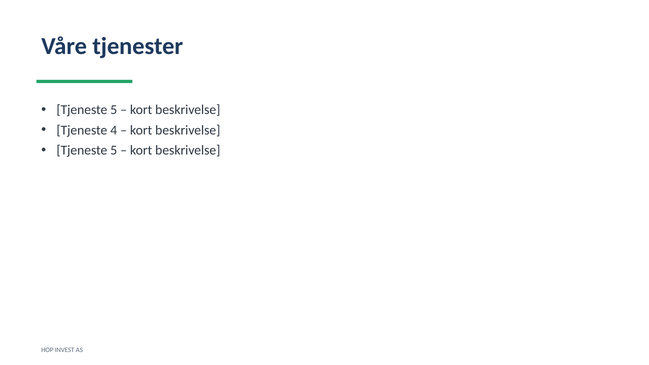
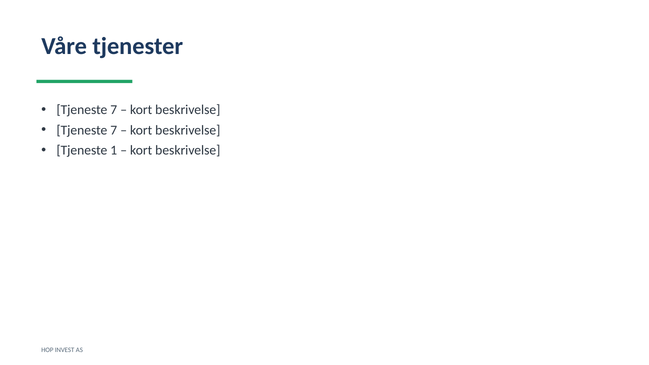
5: 5 -> 7 (114, 110)
4: 4 -> 7 (114, 130)
5: 5 -> 1 (114, 151)
